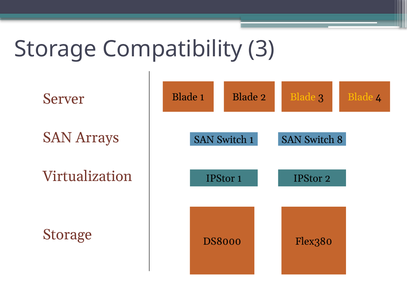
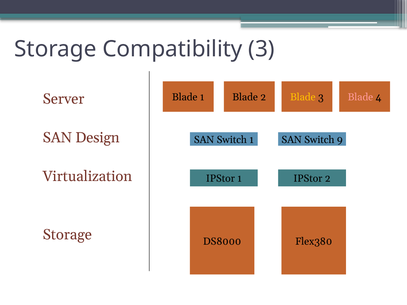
Blade colour: yellow -> pink (360, 97)
Arrays: Arrays -> Design (97, 138)
8: 8 -> 9 (340, 140)
